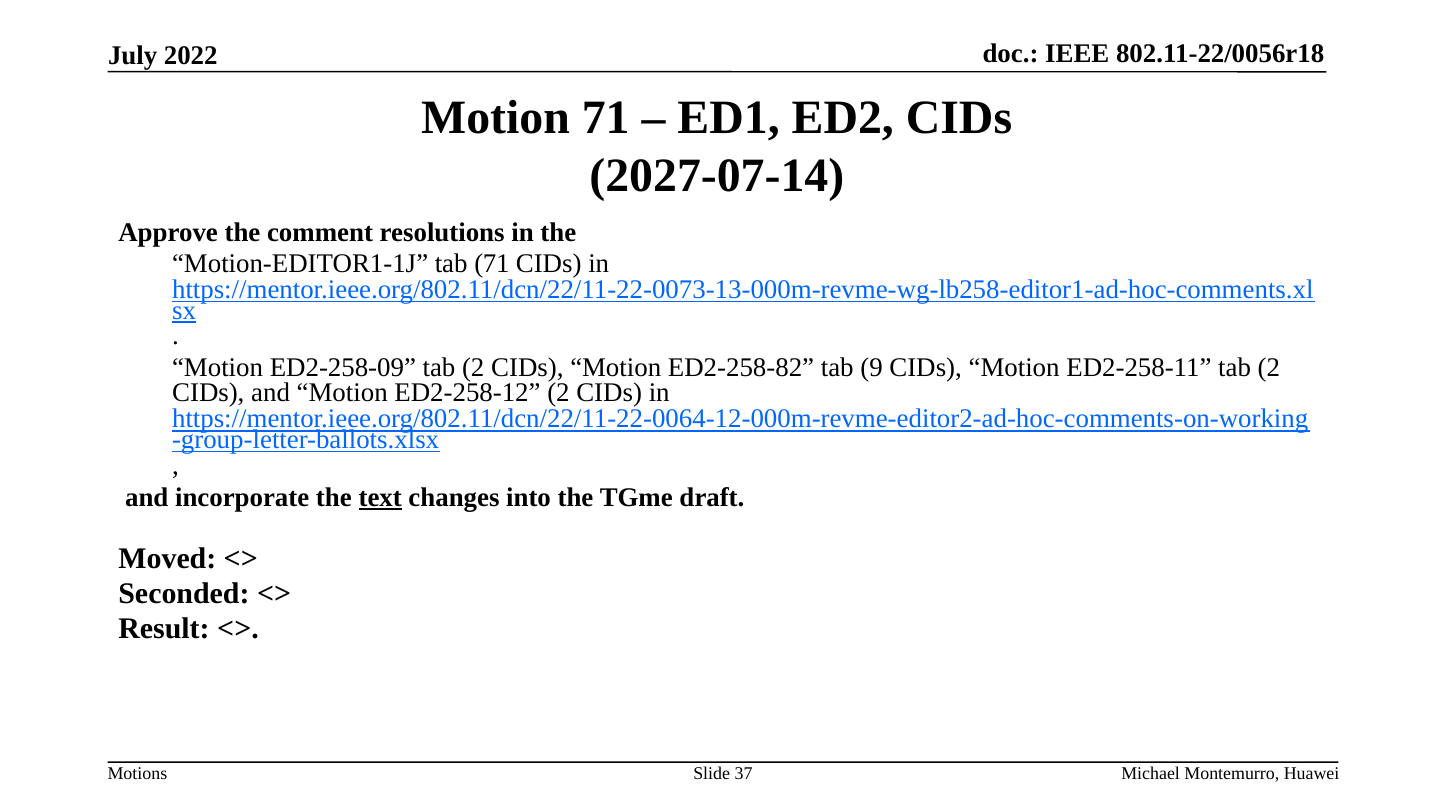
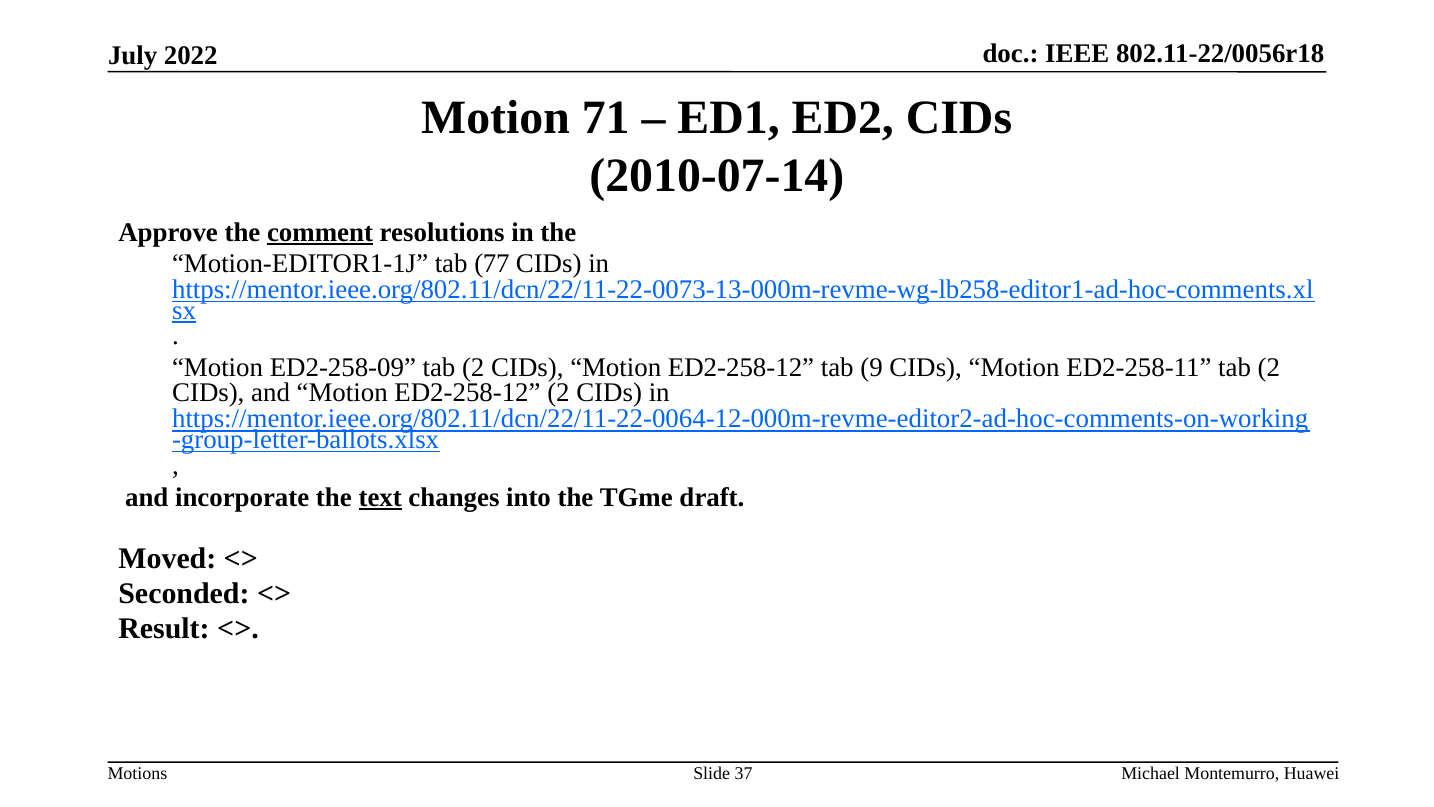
2027-07-14: 2027-07-14 -> 2010-07-14 (717, 175)
comment underline: none -> present (320, 232)
tab 71: 71 -> 77 (492, 264)
CIDs Motion ED2-258-82: ED2-258-82 -> ED2-258-12 (741, 367)
